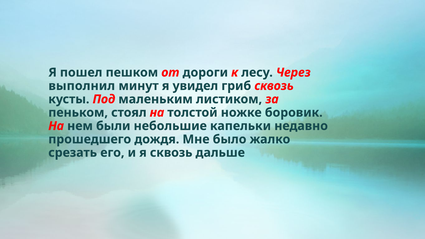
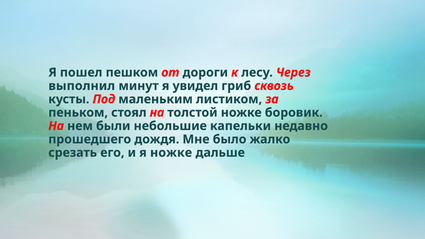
я сквозь: сквозь -> ножке (171, 153)
